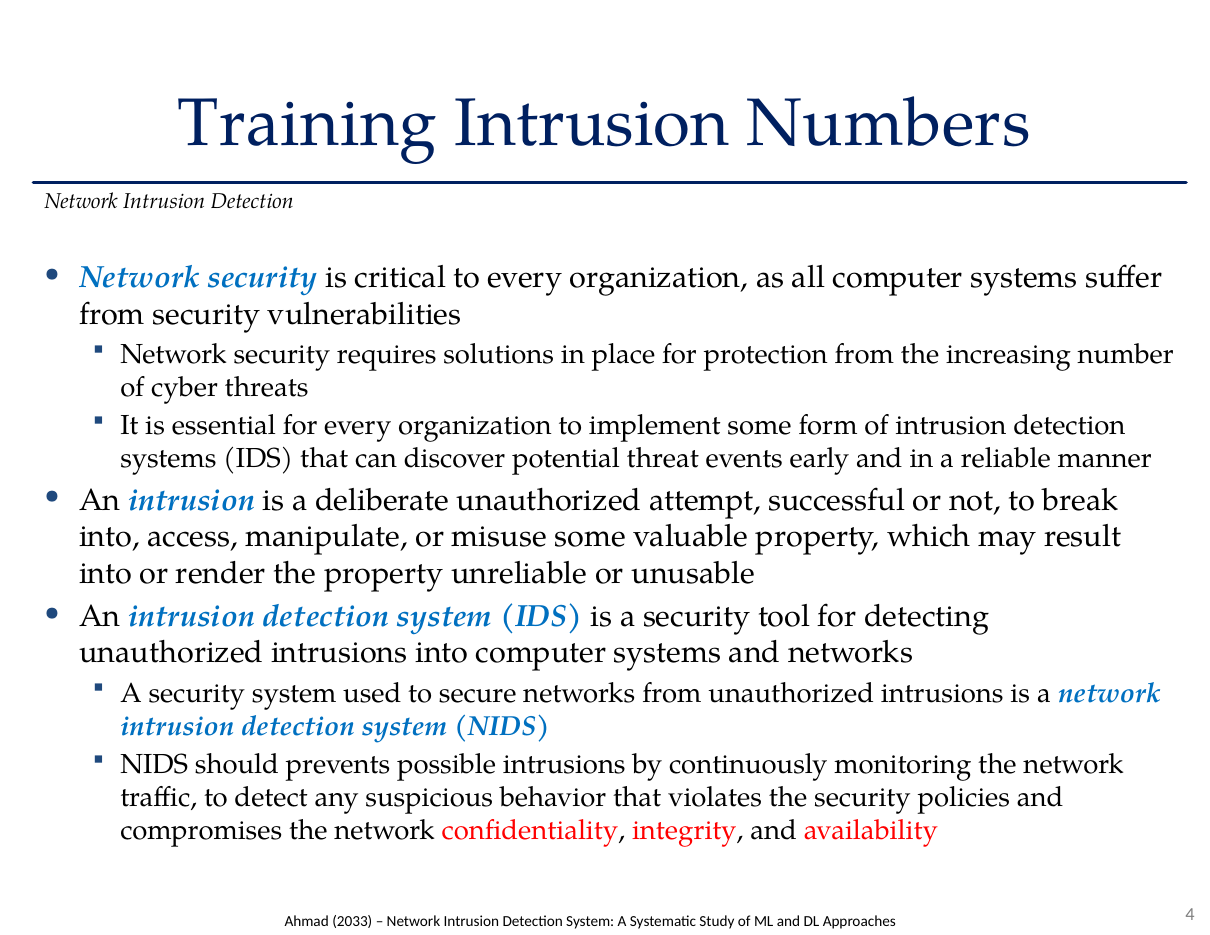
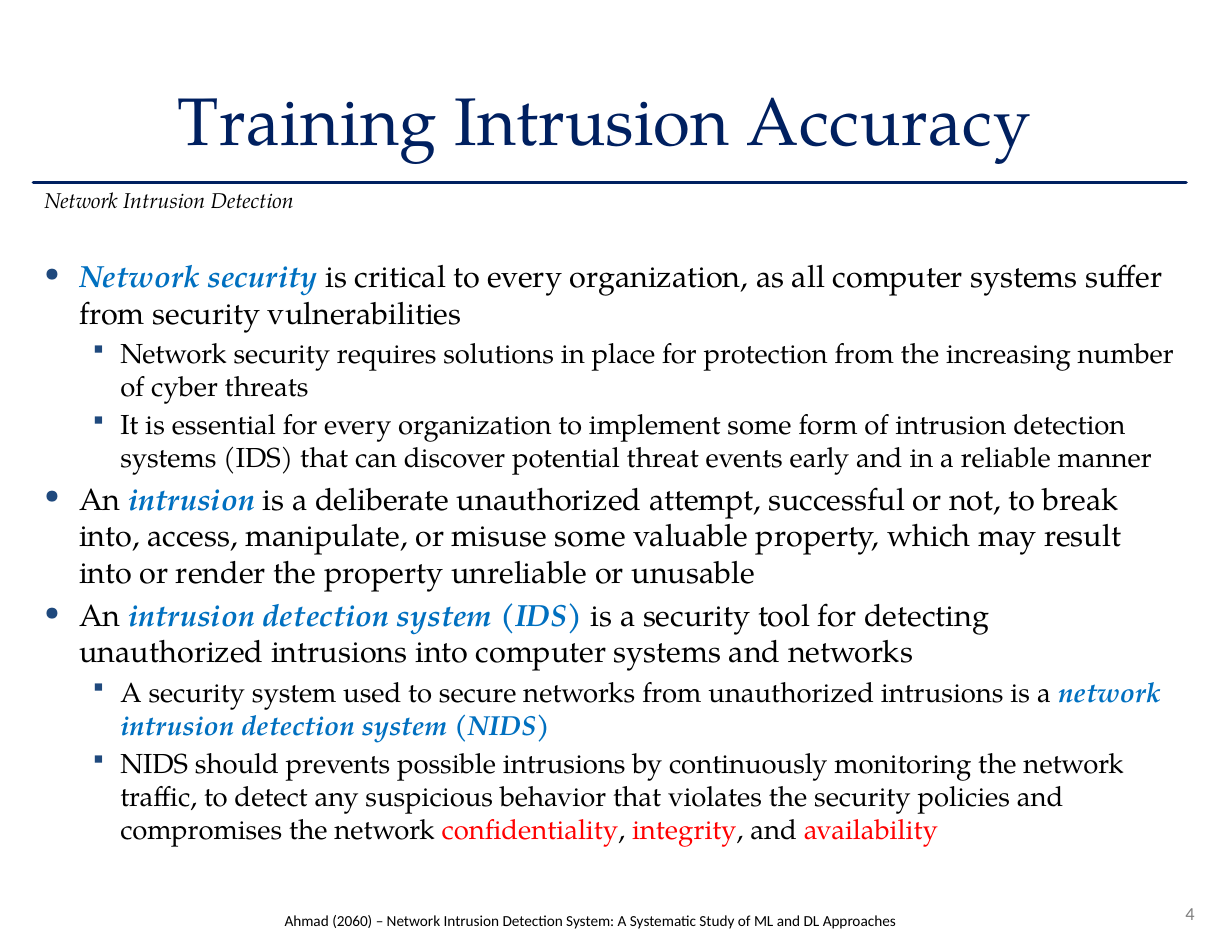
Numbers: Numbers -> Accuracy (889, 123)
2033: 2033 -> 2060 (352, 921)
